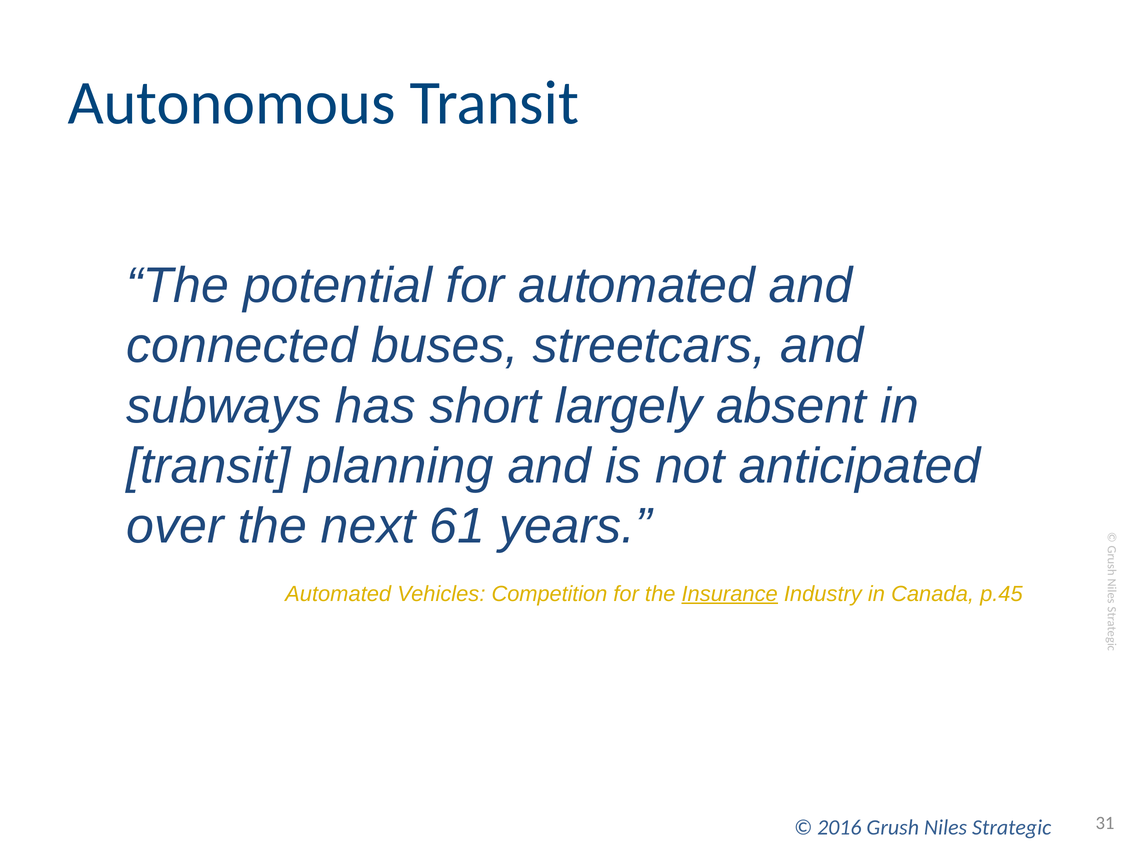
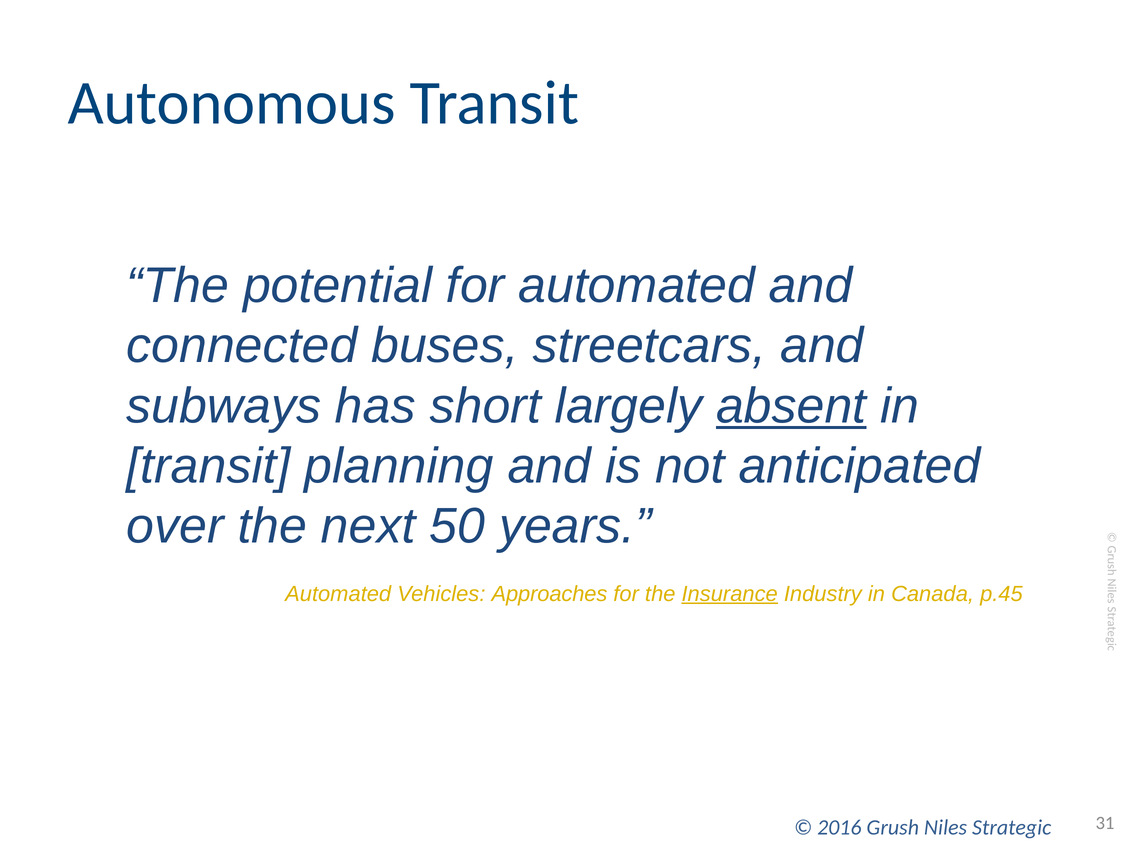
absent underline: none -> present (791, 406)
61: 61 -> 50 (457, 526)
Competition: Competition -> Approaches (549, 593)
